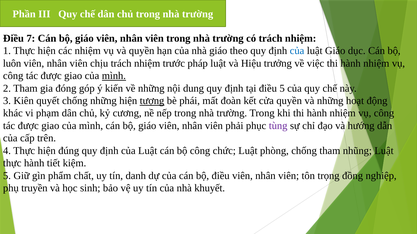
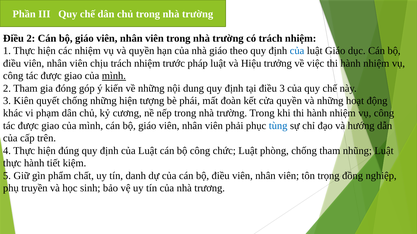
Điều 7: 7 -> 2 (31, 38)
luôn: luôn -> điều (12, 63)
điều 5: 5 -> 3 (282, 88)
tượng underline: present -> none (152, 101)
tùng colour: purple -> blue (278, 126)
khuyết: khuyết -> trương (210, 189)
